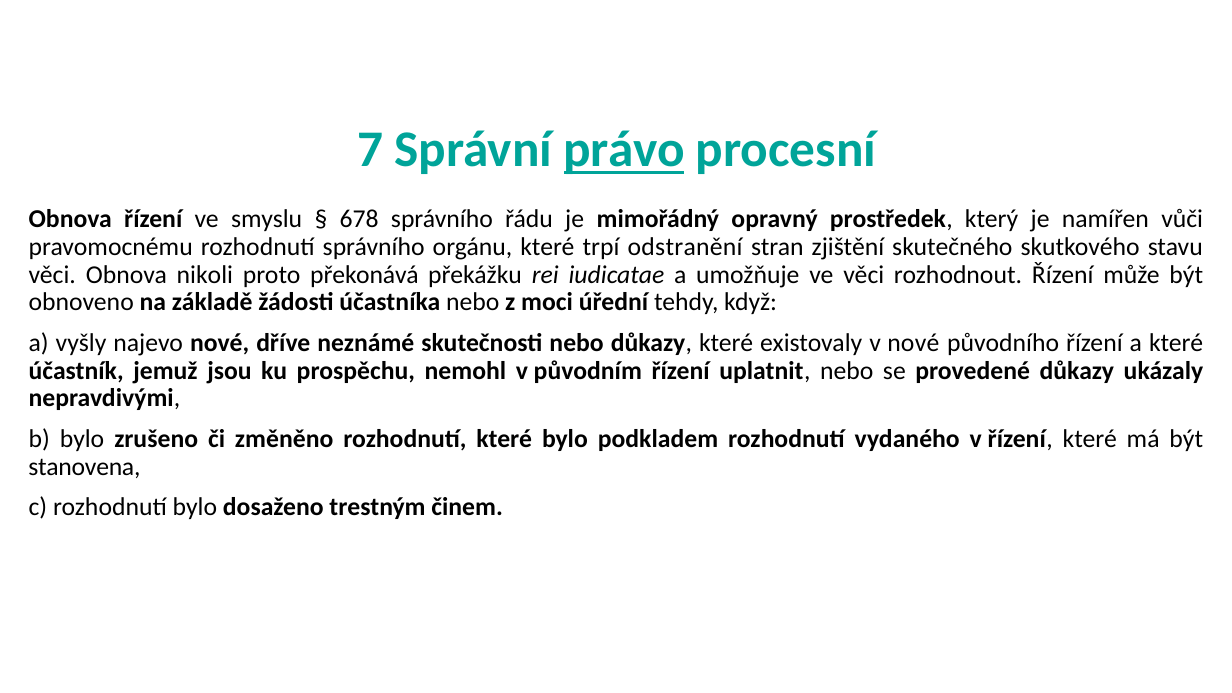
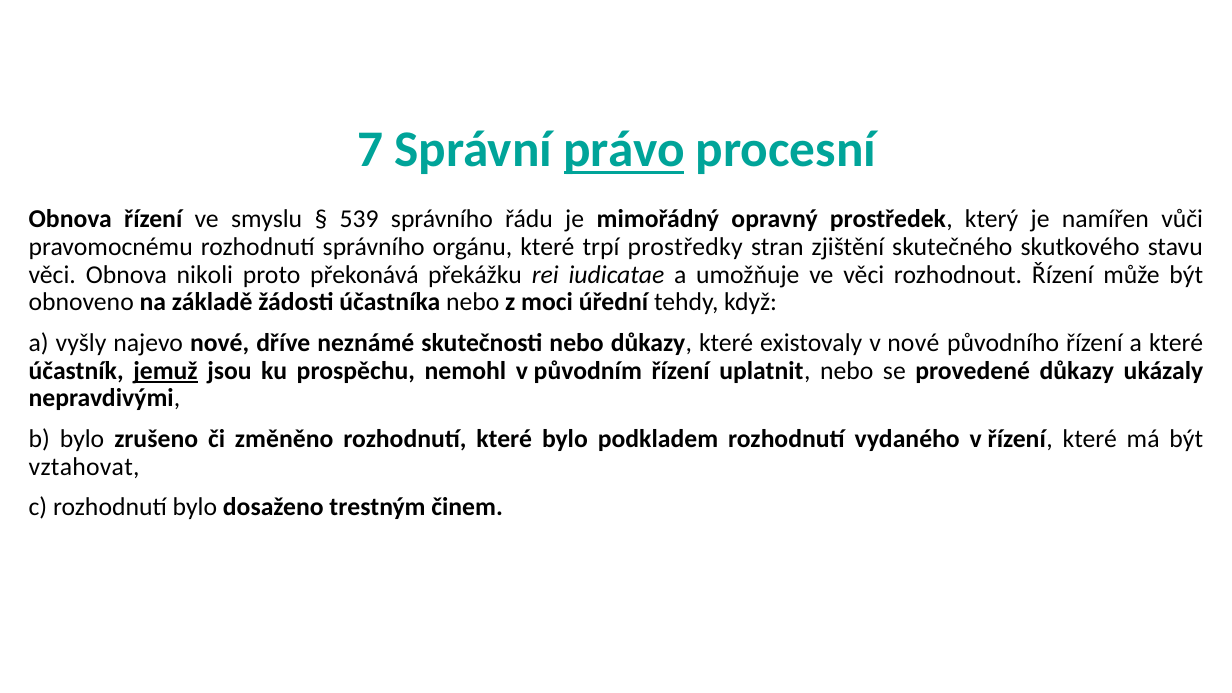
678: 678 -> 539 (359, 219)
odstranění: odstranění -> prostředky (685, 247)
jemuž underline: none -> present (165, 371)
stanovena: stanovena -> vztahovat (84, 467)
